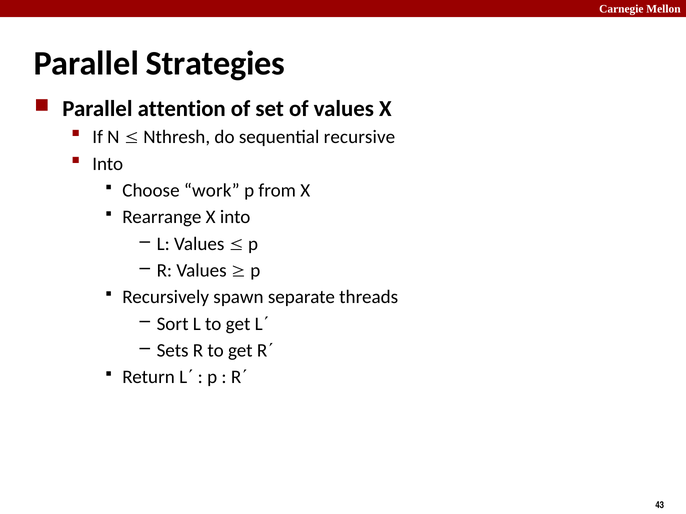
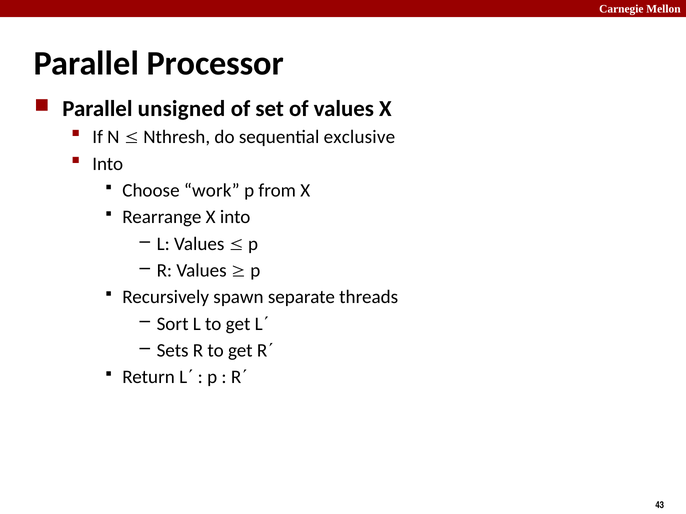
Strategies: Strategies -> Processor (215, 64)
attention: attention -> unsigned (182, 109)
recursive: recursive -> exclusive (359, 137)
